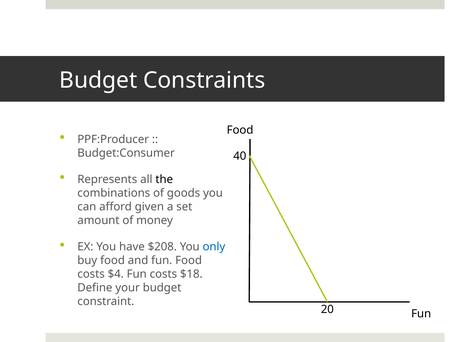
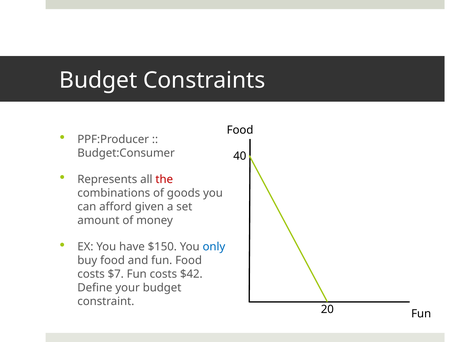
the colour: black -> red (164, 179)
$208: $208 -> $150 (162, 247)
$4: $4 -> $7 (116, 274)
$18: $18 -> $42 (191, 274)
